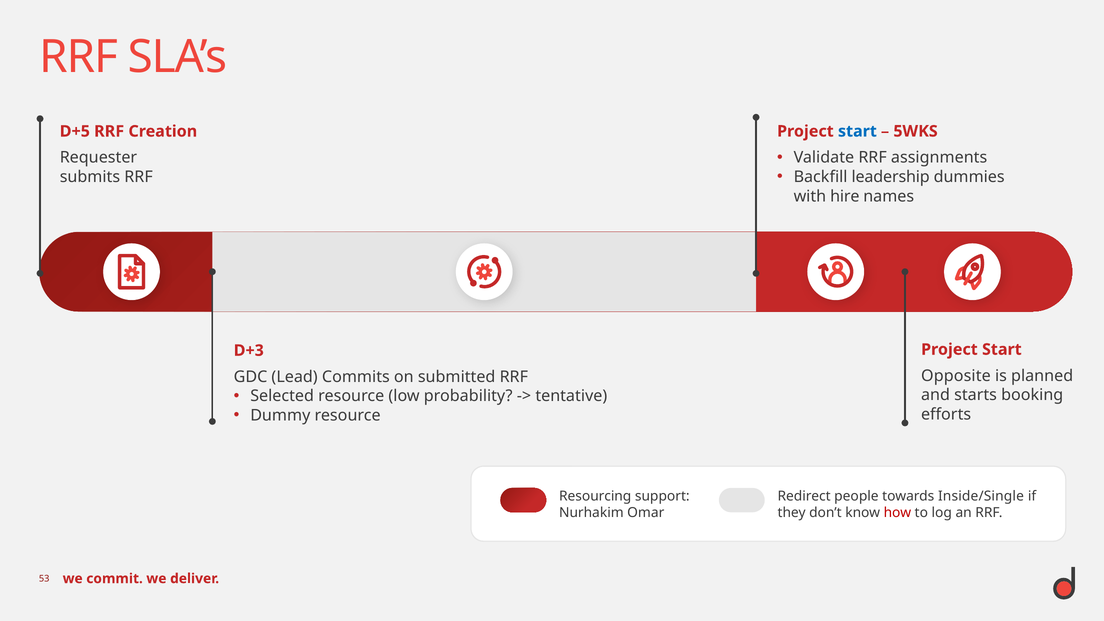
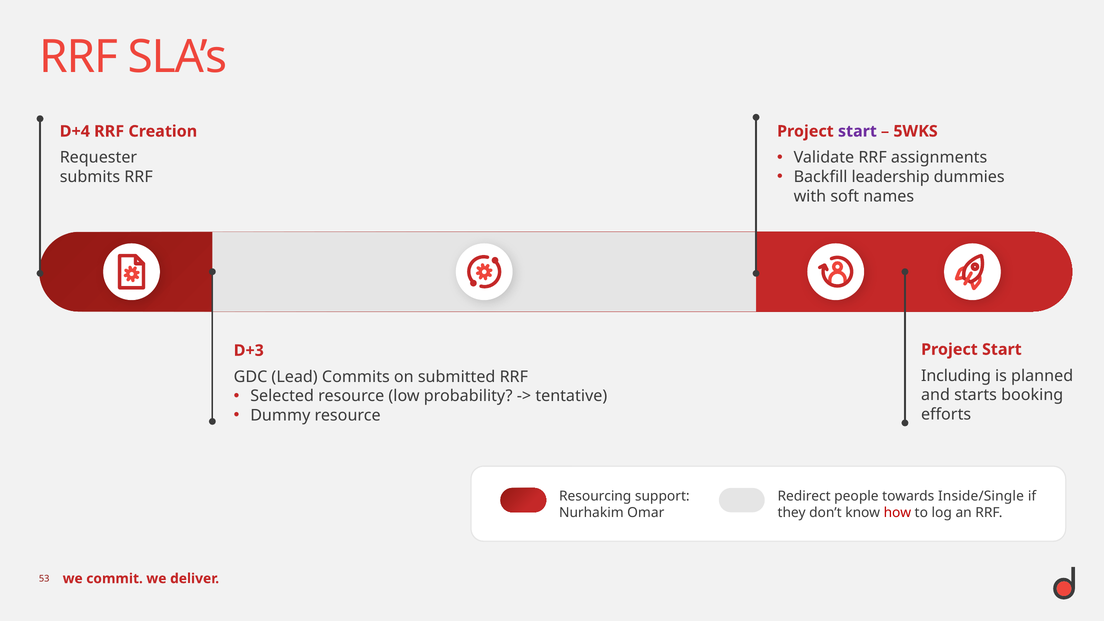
D+5: D+5 -> D+4 (75, 131)
start colour: blue -> purple (857, 131)
hire: hire -> soft (845, 196)
Opposite: Opposite -> Including (956, 376)
